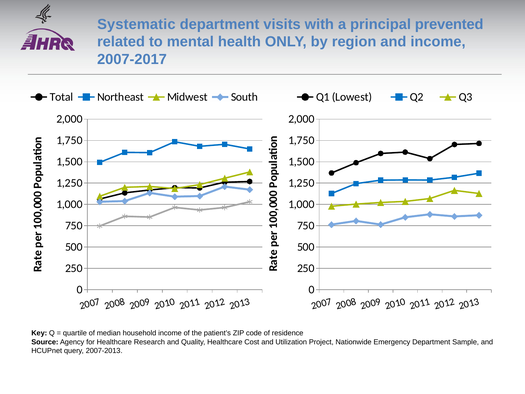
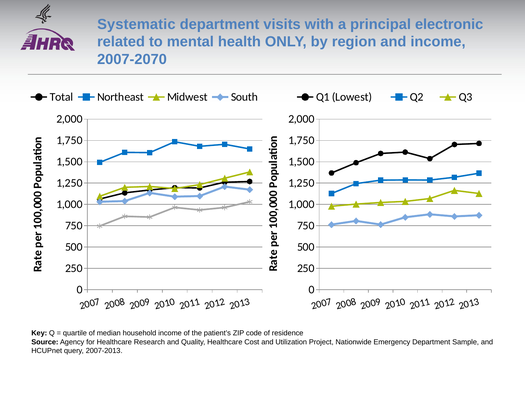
prevented: prevented -> electronic (449, 24)
2007-2017: 2007-2017 -> 2007-2070 (132, 59)
